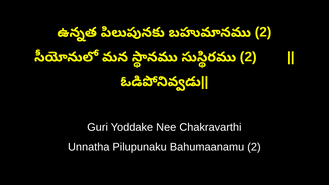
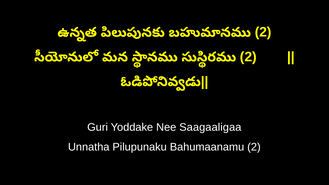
Chakravarthi: Chakravarthi -> Saagaaligaa (210, 127)
